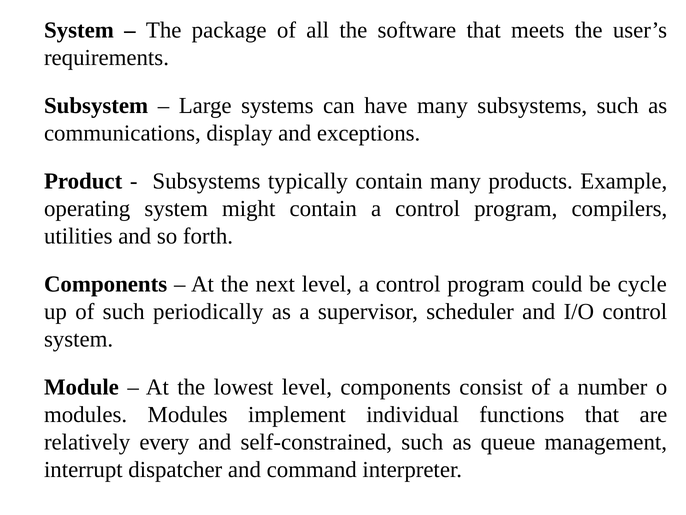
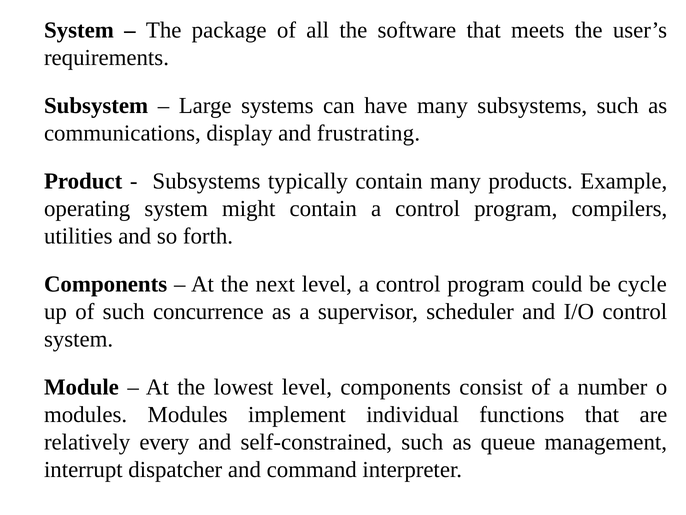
exceptions: exceptions -> frustrating (369, 133)
periodically: periodically -> concurrence (208, 311)
